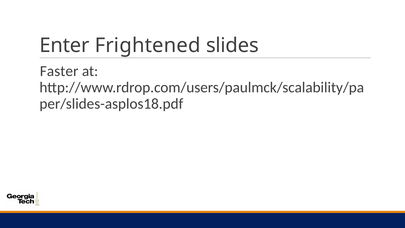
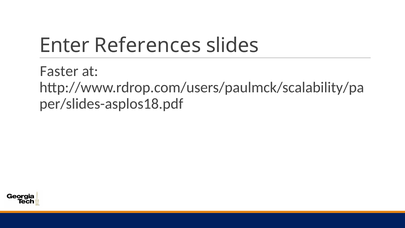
Frightened: Frightened -> References (148, 45)
